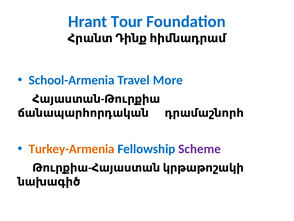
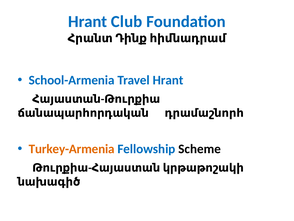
Tour: Tour -> Club (127, 22)
Travel More: More -> Hrant (168, 80)
Scheme colour: purple -> black (200, 149)
